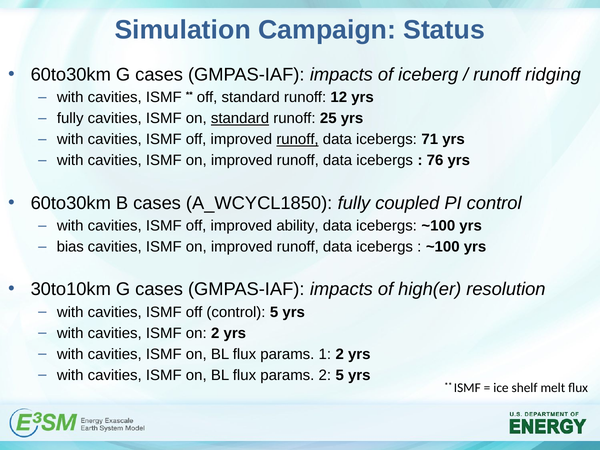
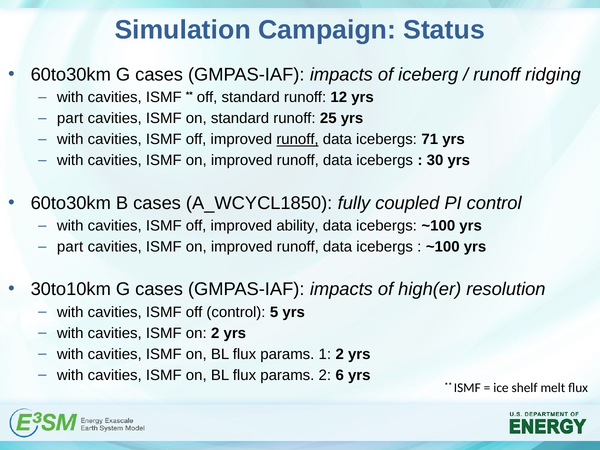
fully: fully -> part (70, 119)
standard underline: present -> none (240, 119)
76: 76 -> 30 (435, 161)
bias: bias -> part (70, 247)
2 5: 5 -> 6 (340, 375)
